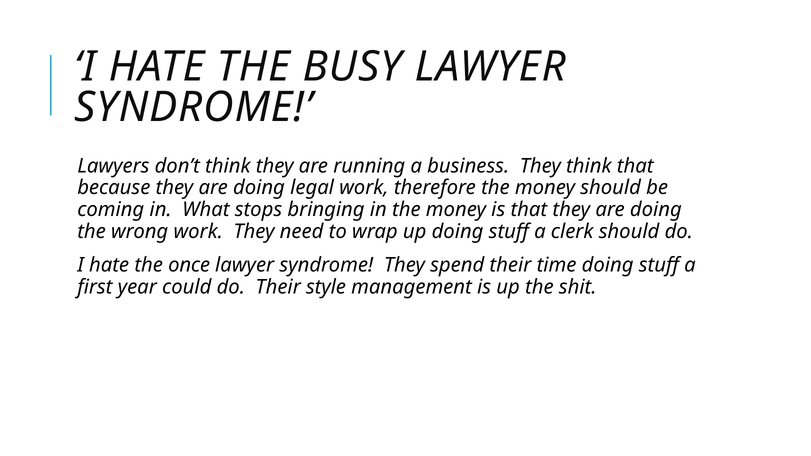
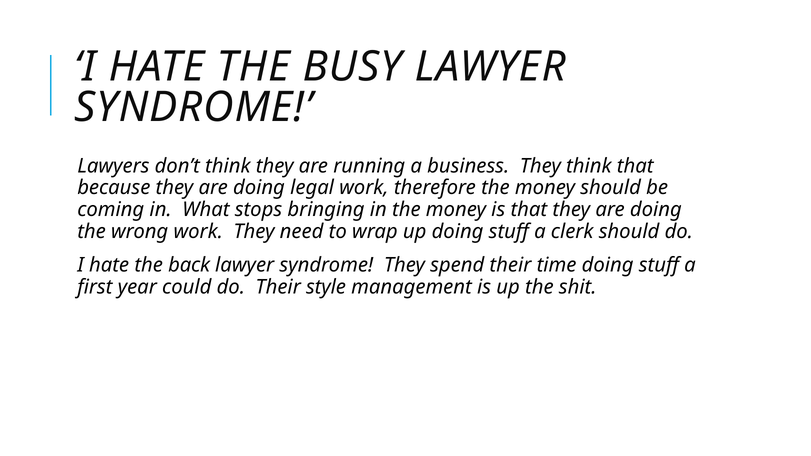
once: once -> back (189, 265)
